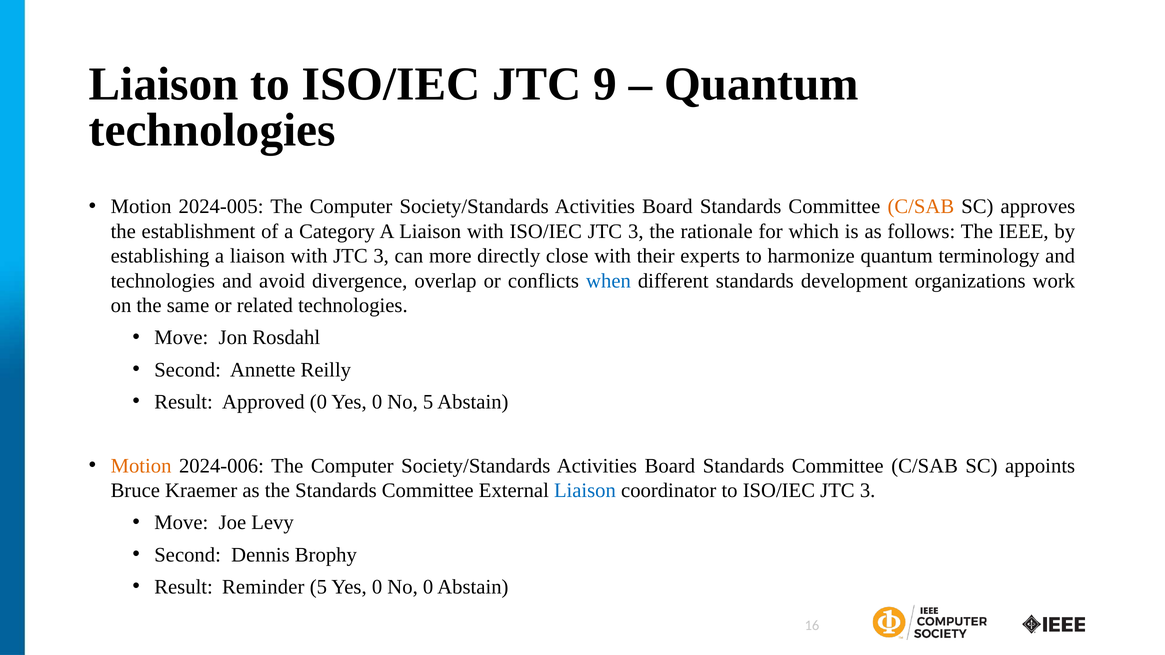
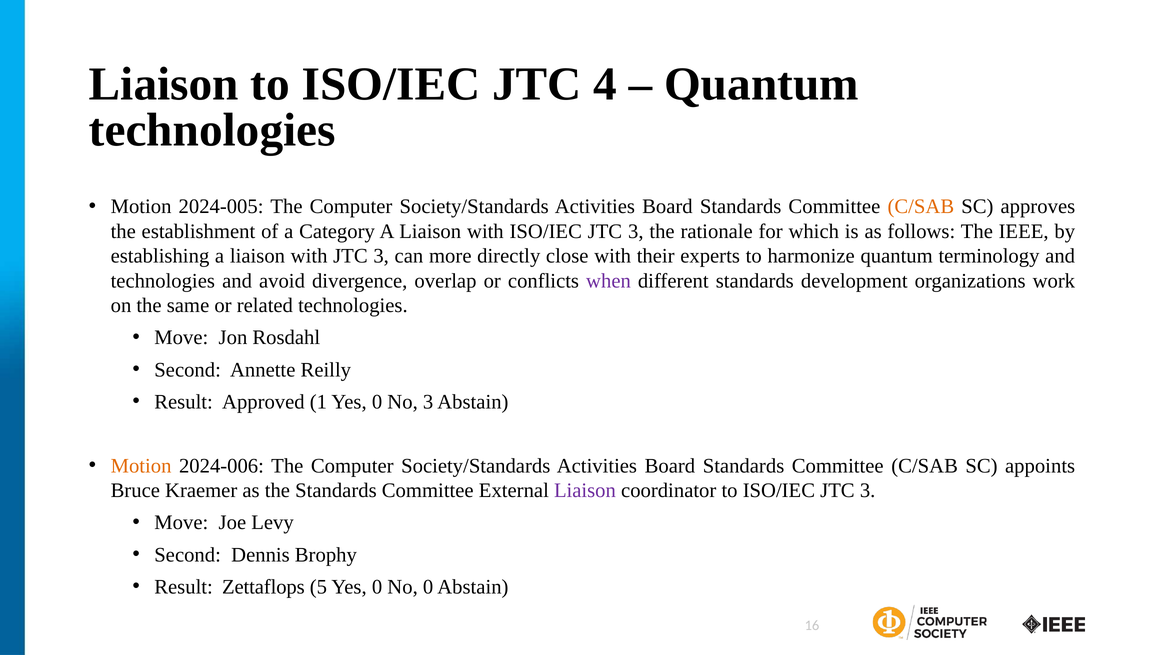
9: 9 -> 4 (605, 84)
when colour: blue -> purple (609, 281)
Approved 0: 0 -> 1 (318, 402)
No 5: 5 -> 3 (428, 402)
Liaison colour: blue -> purple (585, 491)
Reminder: Reminder -> Zettaflops (263, 587)
